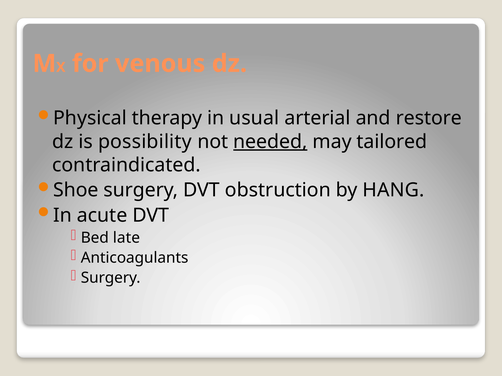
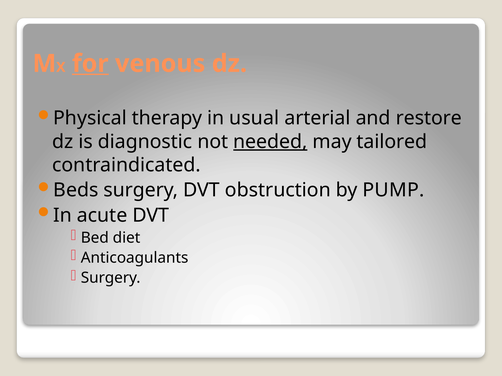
for underline: none -> present (90, 64)
possibility: possibility -> diagnostic (145, 142)
Shoe: Shoe -> Beds (76, 190)
HANG: HANG -> PUMP (393, 190)
late: late -> diet (127, 238)
